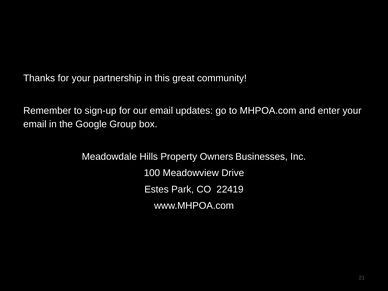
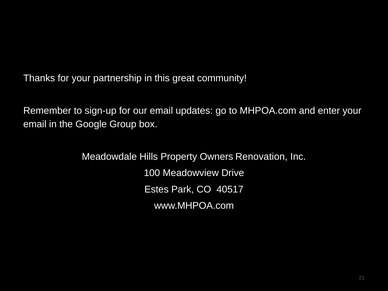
Businesses: Businesses -> Renovation (261, 157)
22419: 22419 -> 40517 (230, 189)
